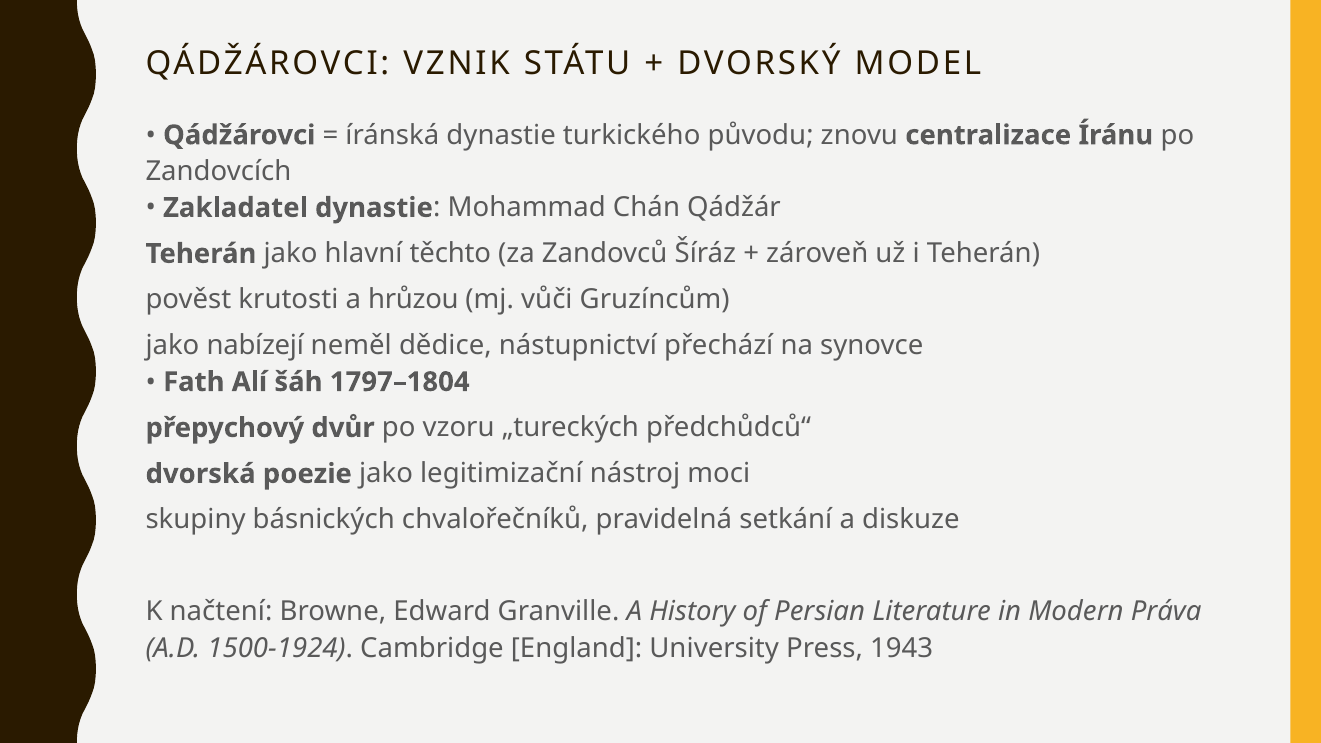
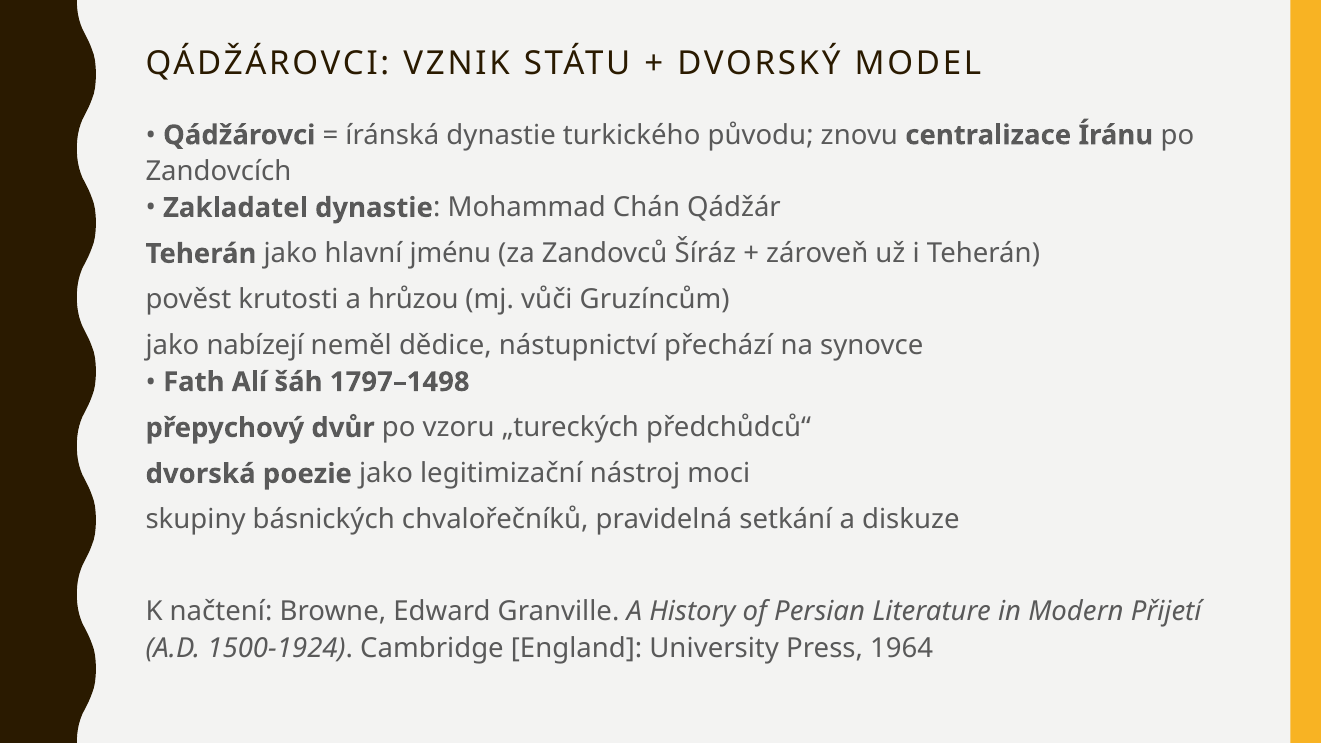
těchto: těchto -> jménu (450, 254)
1797–1804: 1797–1804 -> 1797–1498 (400, 382)
Práva: Práva -> Přijetí (1166, 612)
1943: 1943 -> 1964 (902, 648)
